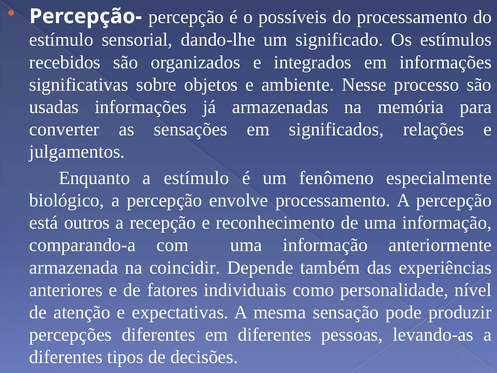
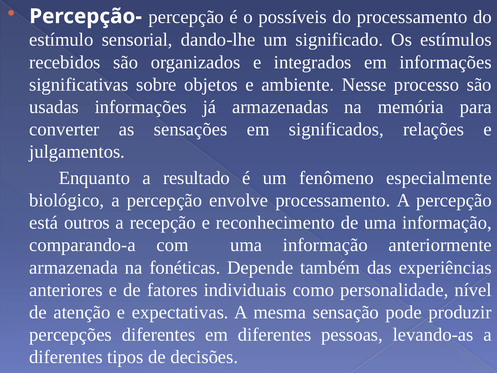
a estímulo: estímulo -> resultado (197, 178)
coincidir: coincidir -> fonéticas (185, 267)
